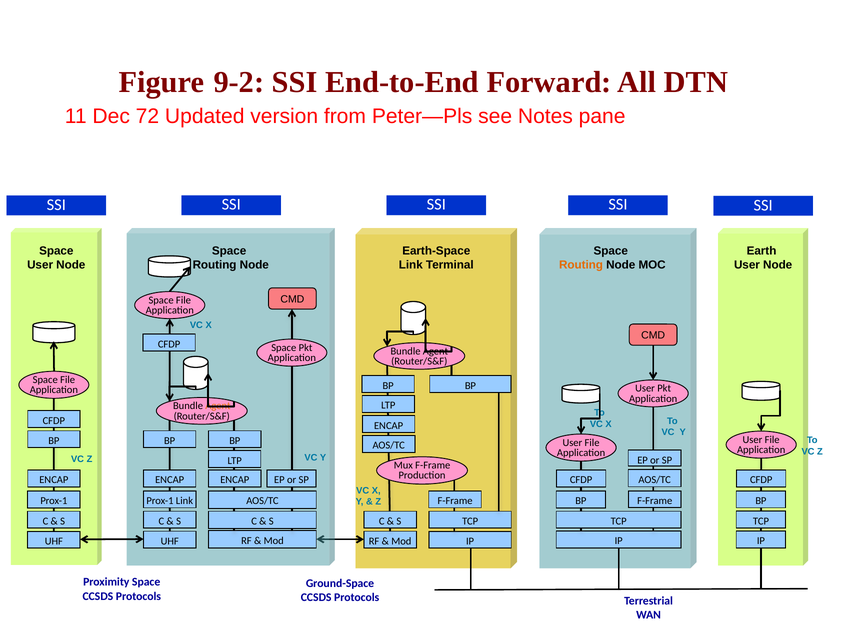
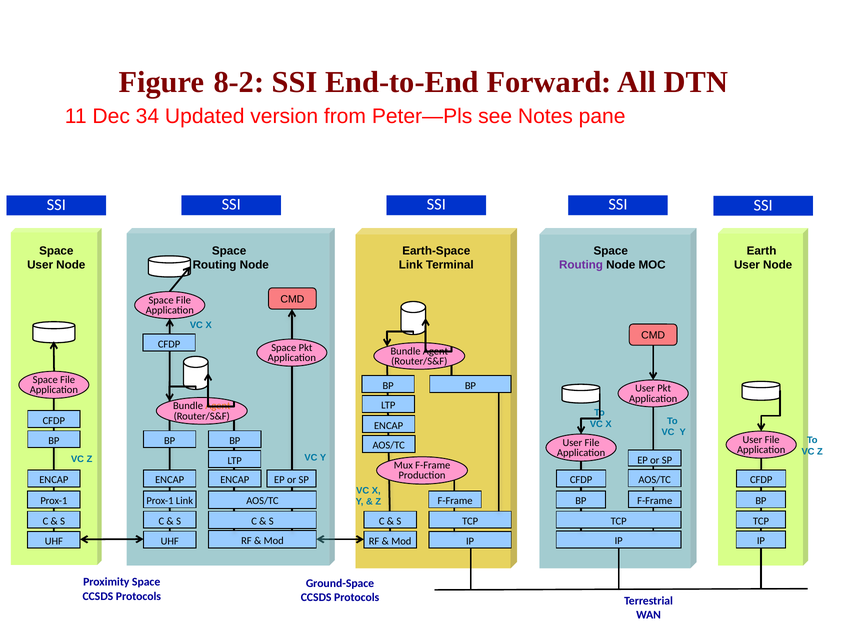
9-2: 9-2 -> 8-2 (239, 82)
72: 72 -> 34 (147, 116)
Routing colour: orange -> purple (581, 265)
